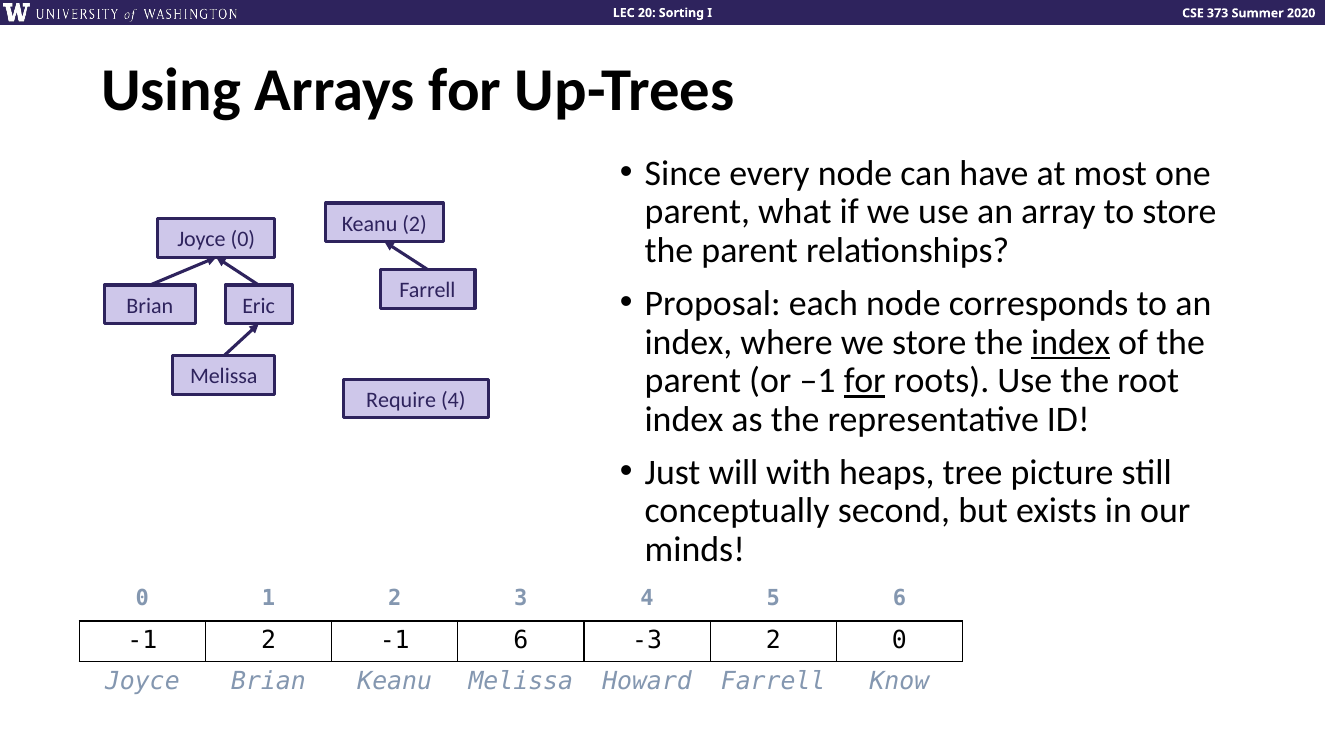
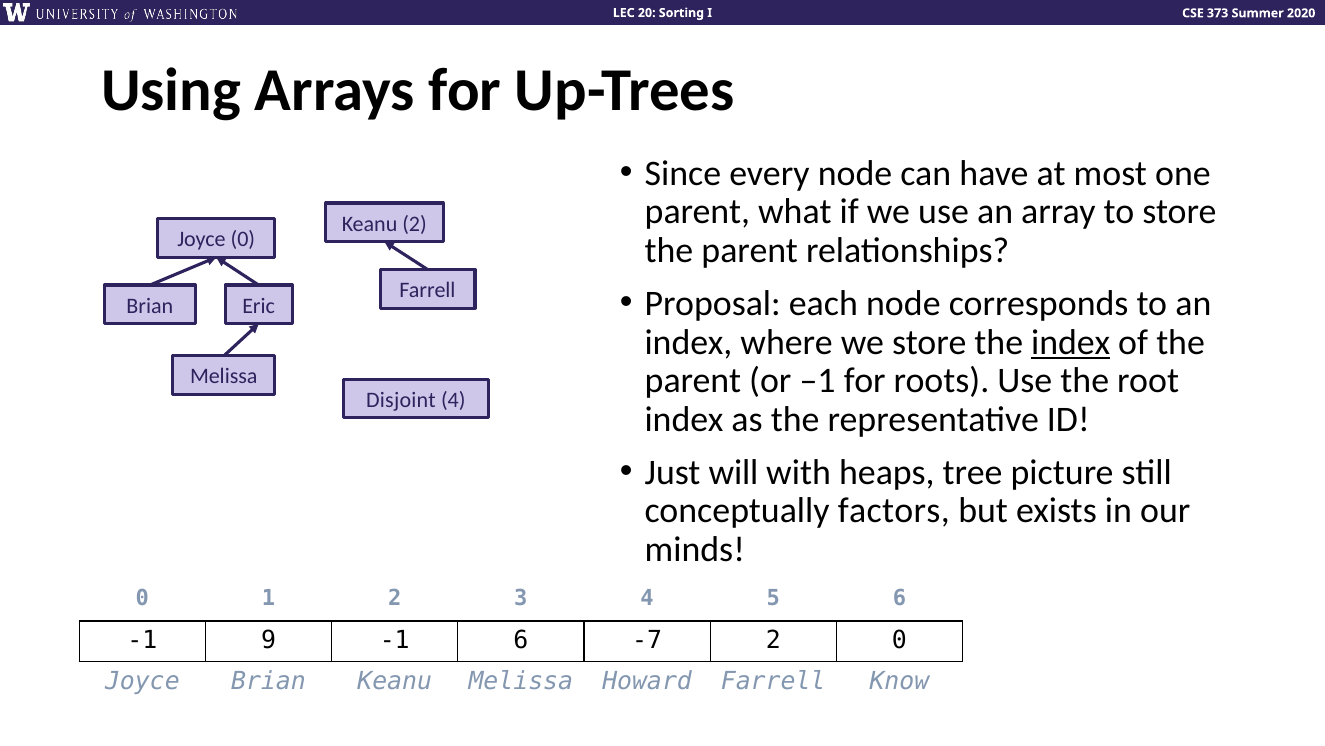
for underline: present -> none (865, 381)
Require: Require -> Disjoint (401, 400)
second: second -> factors (894, 511)
-1 2: 2 -> 9 (269, 640)
-3: -3 -> -7 (647, 640)
